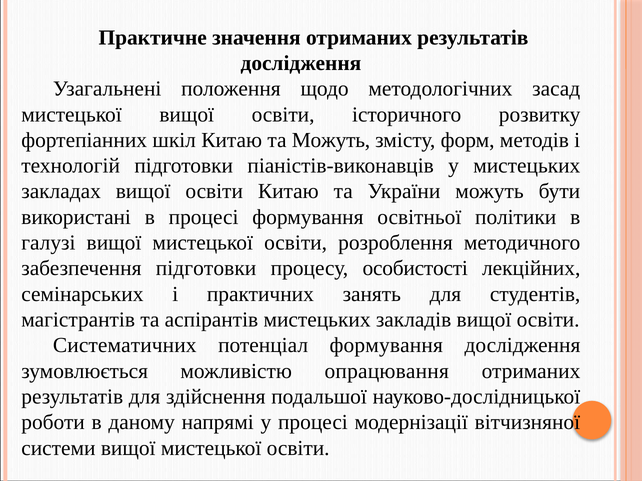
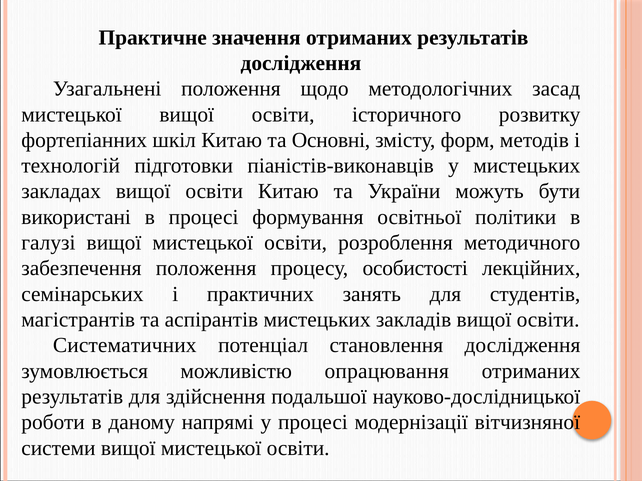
та Можуть: Можуть -> Основні (331, 140)
забезпечення підготовки: підготовки -> положення (206, 269)
потенціал формування: формування -> становлення (386, 346)
